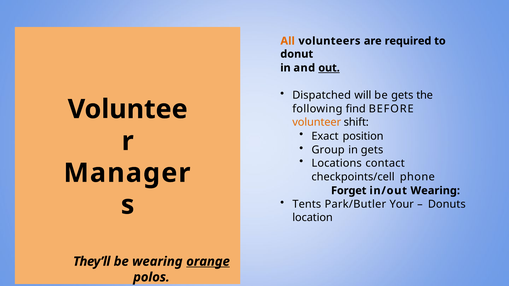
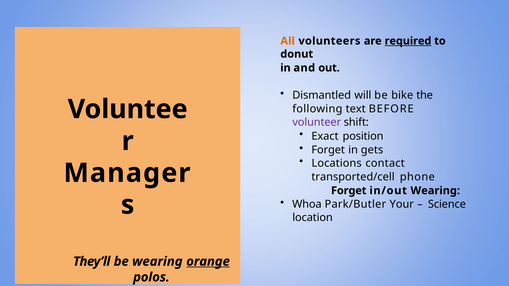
required underline: none -> present (408, 41)
out underline: present -> none (329, 68)
Dispatched: Dispatched -> Dismantled (322, 95)
be gets: gets -> bike (402, 95)
find: find -> text (356, 109)
volunteer colour: orange -> purple (317, 122)
Group: Group -> Forget (328, 150)
checkpoints/cell: checkpoints/cell -> transported/cell (353, 177)
Tents: Tents -> Whoa (307, 205)
Donuts: Donuts -> Science (447, 205)
